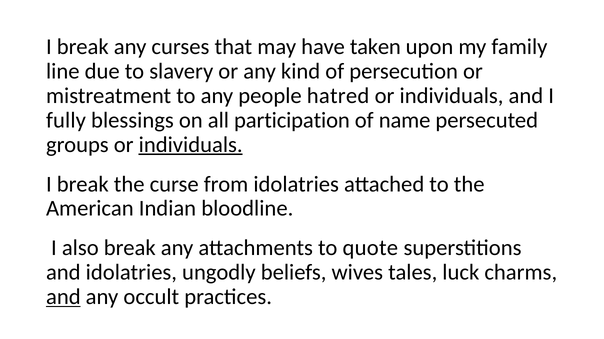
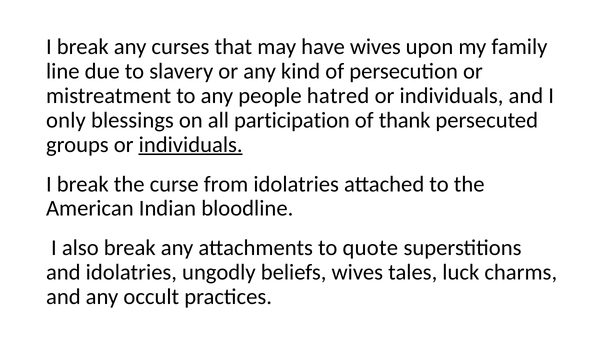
have taken: taken -> wives (375, 47)
fully: fully -> only (66, 120)
name: name -> thank (405, 120)
and underline: present -> none (63, 297)
